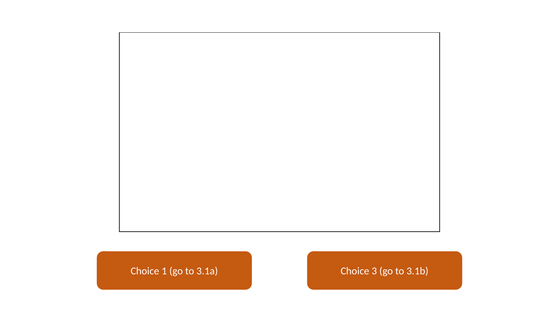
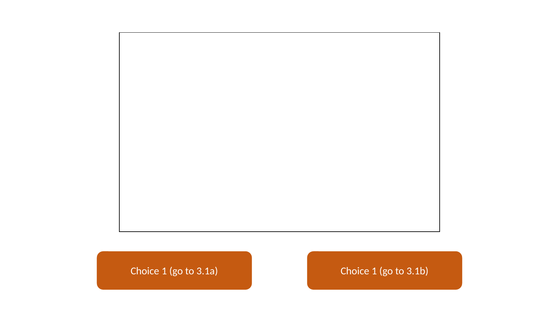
3.1a Choice 3: 3 -> 1 (374, 272)
